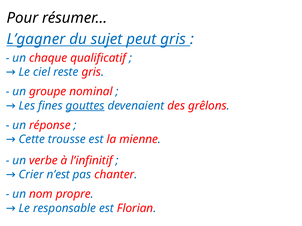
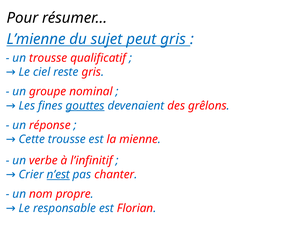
L’gagner: L’gagner -> L’mienne (36, 39)
un chaque: chaque -> trousse (48, 58)
n’est underline: none -> present (58, 175)
